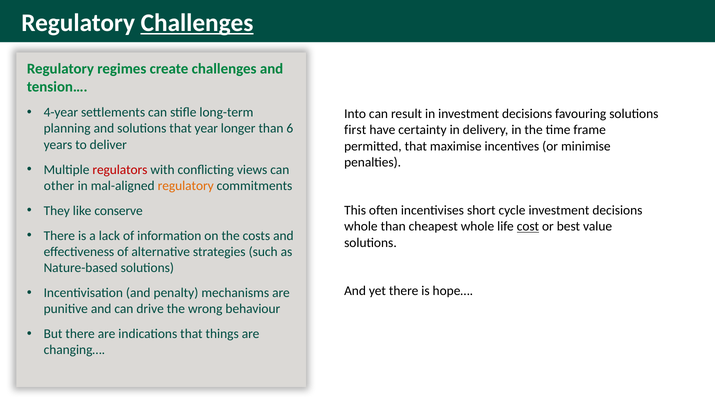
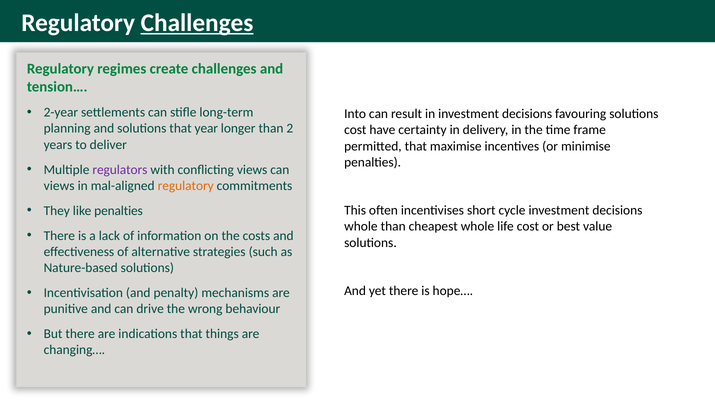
4-year: 4-year -> 2-year (61, 113)
6: 6 -> 2 (290, 129)
first: first -> cost (355, 130)
regulators colour: red -> purple (120, 170)
other: other -> views (59, 186)
like conserve: conserve -> penalties (119, 211)
cost underline: present -> none (528, 227)
